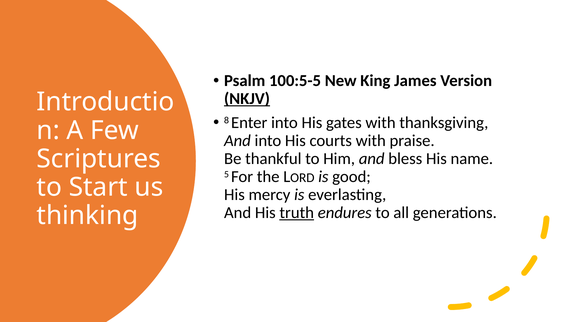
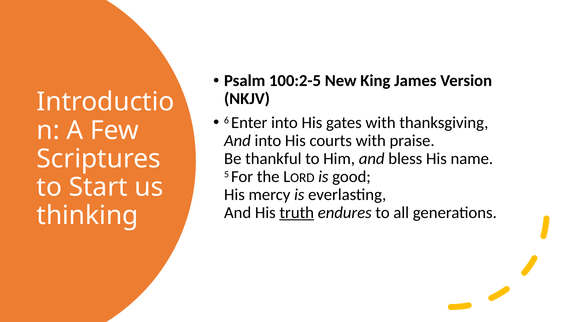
100:5-5: 100:5-5 -> 100:2-5 (295, 81)
NKJV underline: present -> none (247, 99)
8: 8 -> 6 (227, 120)
